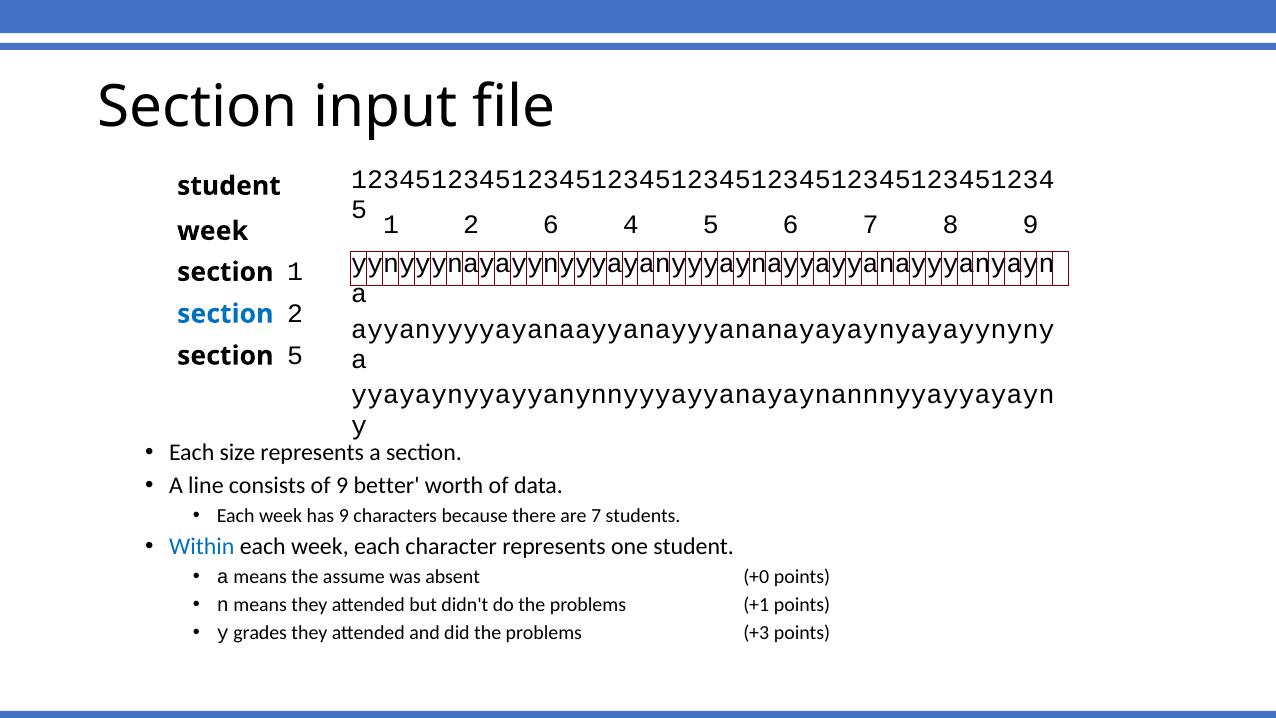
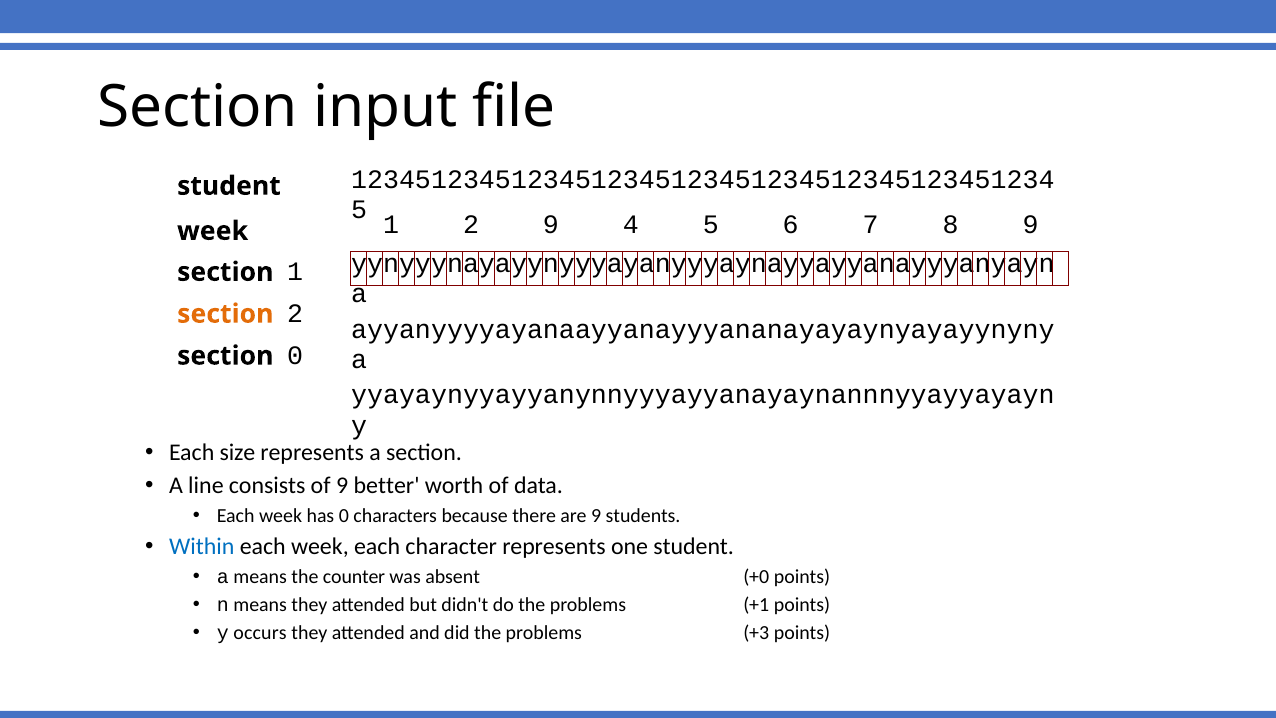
2 6: 6 -> 9 (551, 225)
section colour: blue -> orange (225, 314)
section 5: 5 -> 0 (295, 356)
has 9: 9 -> 0 (344, 516)
are 7: 7 -> 9 (596, 516)
assume: assume -> counter (354, 576)
grades: grades -> occurs (260, 633)
